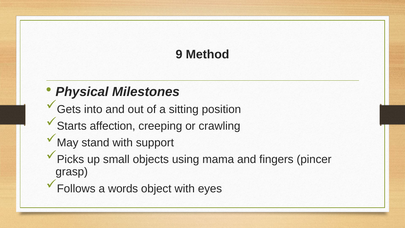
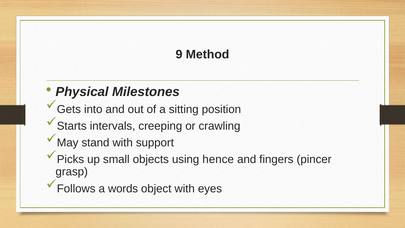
affection: affection -> intervals (113, 126)
mama: mama -> hence (218, 159)
